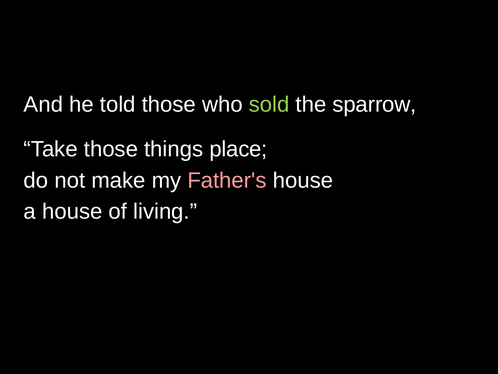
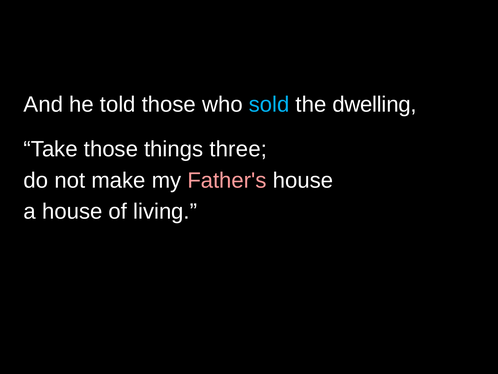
sold colour: light green -> light blue (269, 104)
sparrow: sparrow -> dwelling (374, 104)
place: place -> three (238, 149)
